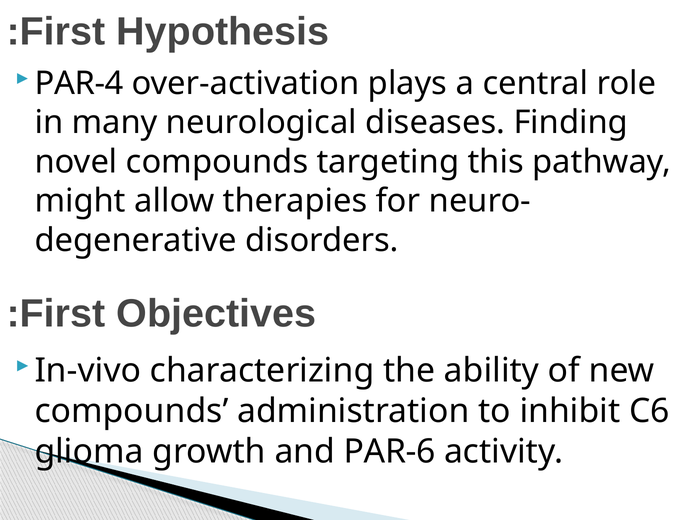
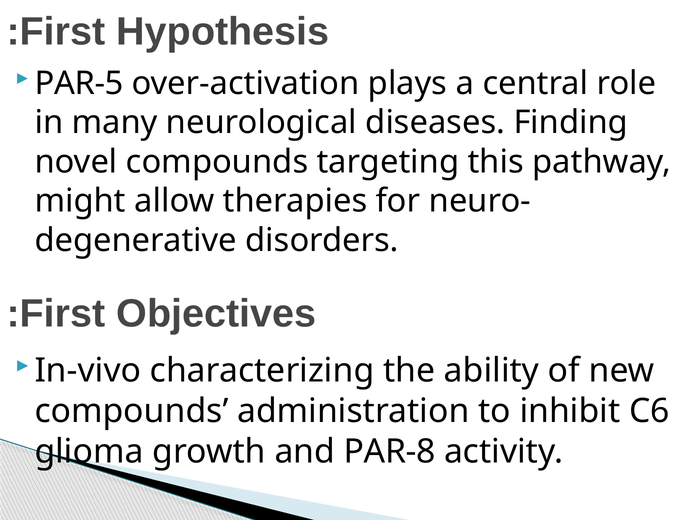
PAR-4: PAR-4 -> PAR-5 (79, 83)
PAR-6: PAR-6 -> PAR-8 (390, 452)
